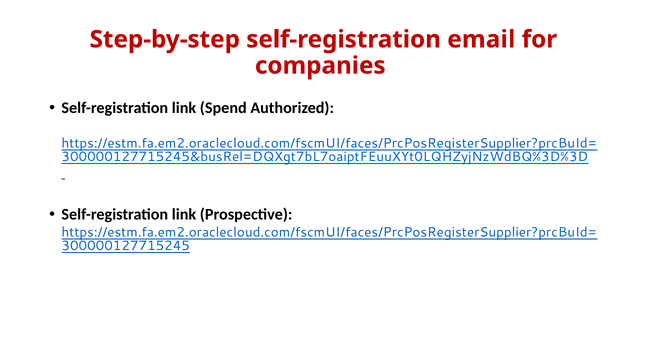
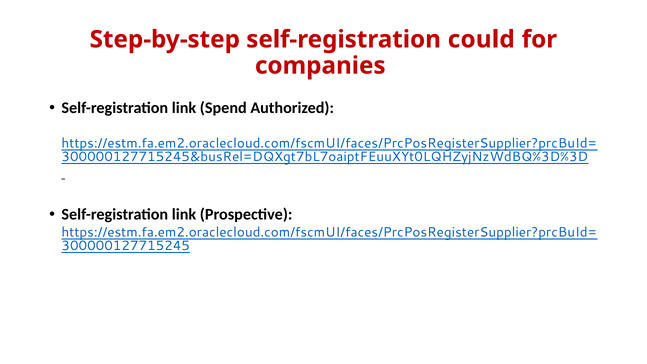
email: email -> could (481, 39)
